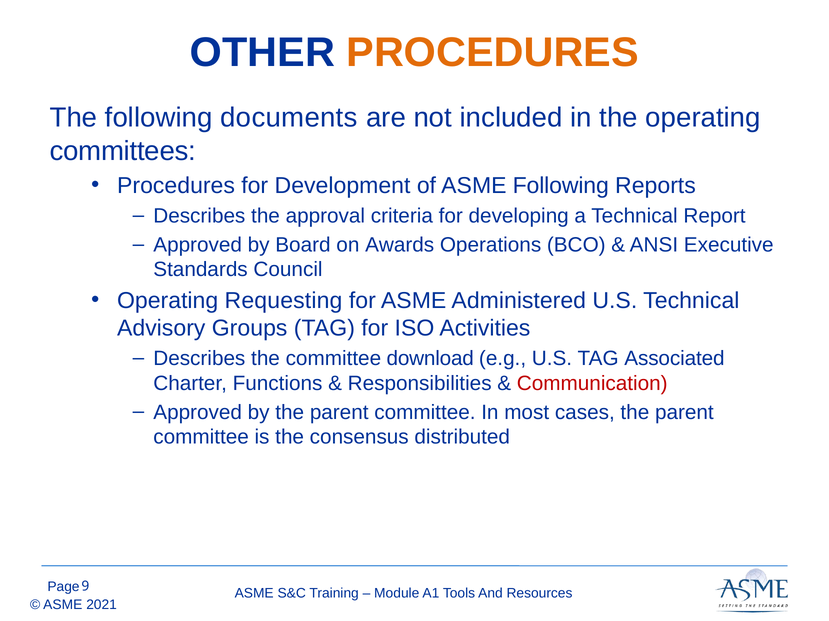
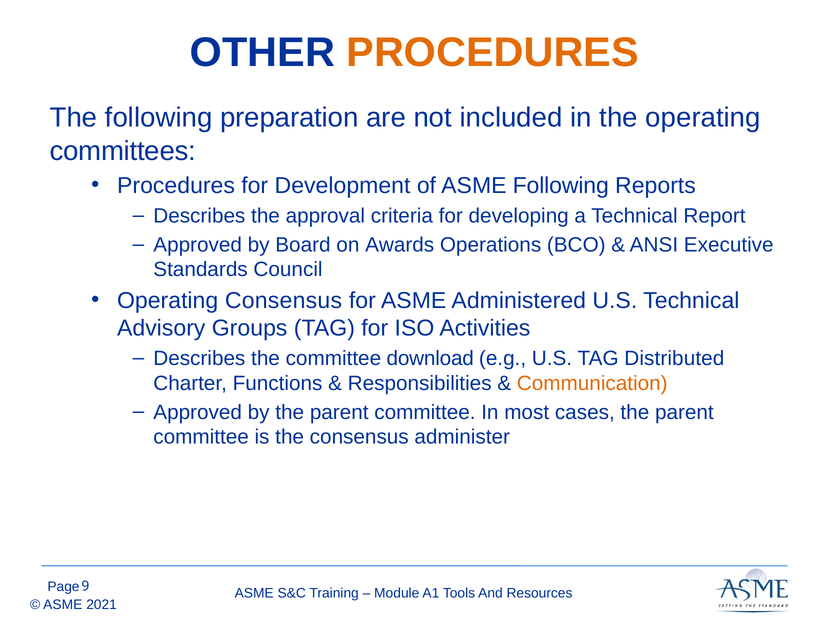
documents: documents -> preparation (289, 118)
Operating Requesting: Requesting -> Consensus (283, 301)
Associated: Associated -> Distributed (674, 359)
Communication colour: red -> orange (592, 384)
distributed: distributed -> administer (462, 438)
